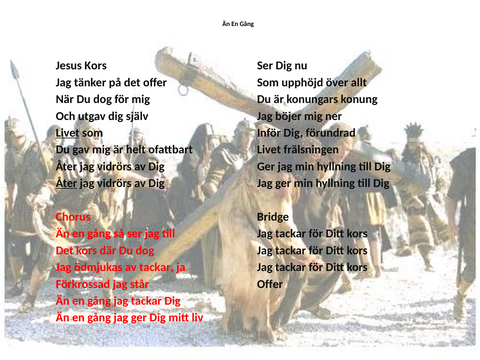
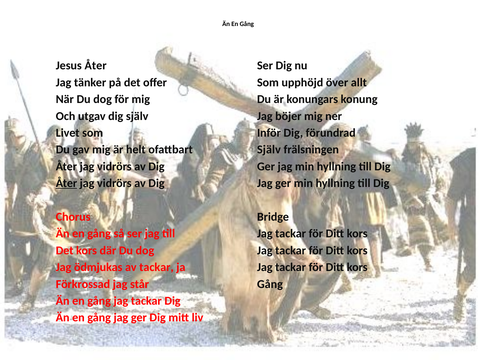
Jesus Kors: Kors -> Åter (96, 66)
Livet underline: present -> none (68, 133)
Livet: Livet -> Själv (269, 150)
Offer: Offer -> Gång (270, 284)
